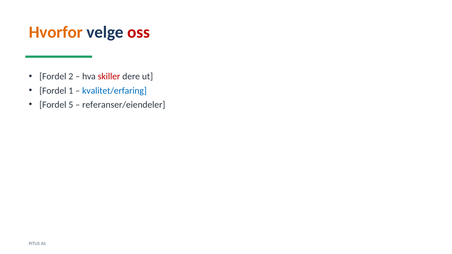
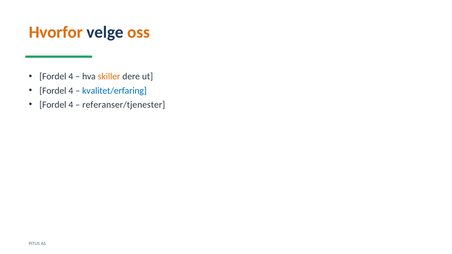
oss colour: red -> orange (139, 32)
2: 2 -> 4 (71, 77)
skiller colour: red -> orange (109, 77)
1: 1 -> 4 (71, 91)
5: 5 -> 4 (71, 105)
referanser/eiendeler: referanser/eiendeler -> referanser/tjenester (124, 105)
